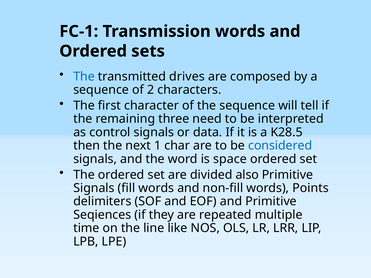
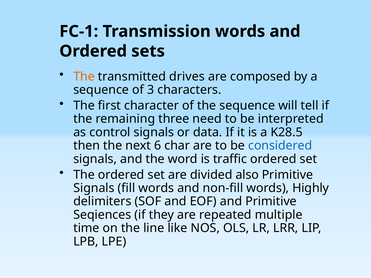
The colour: blue -> orange (84, 77)
2: 2 -> 3 (151, 90)
1: 1 -> 6 (158, 146)
space: space -> traffic (230, 159)
Points: Points -> Highly (311, 188)
